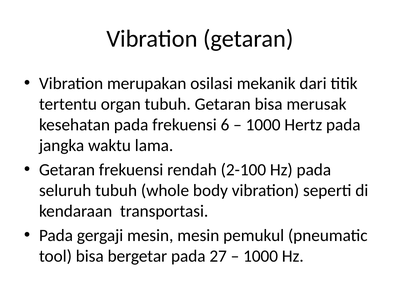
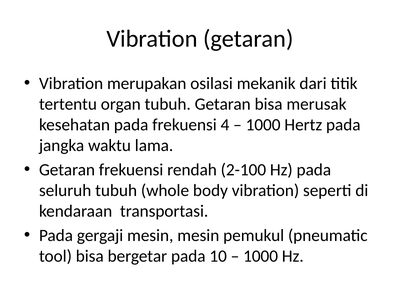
6: 6 -> 4 (225, 125)
27: 27 -> 10 (218, 256)
